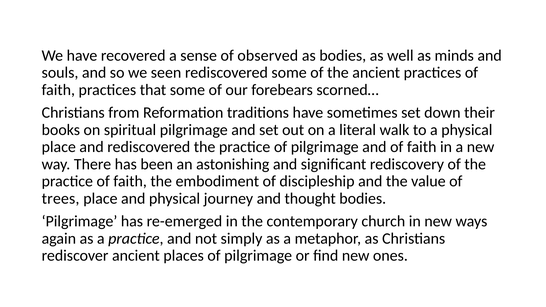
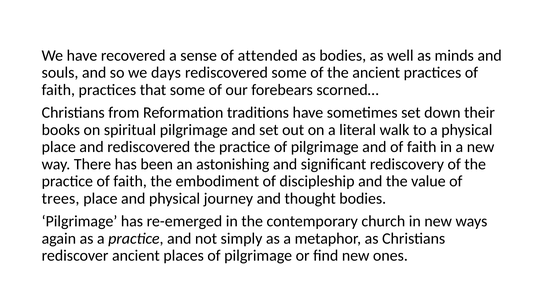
observed: observed -> attended (268, 56)
seen: seen -> days (166, 73)
